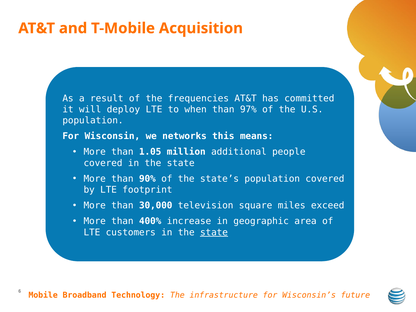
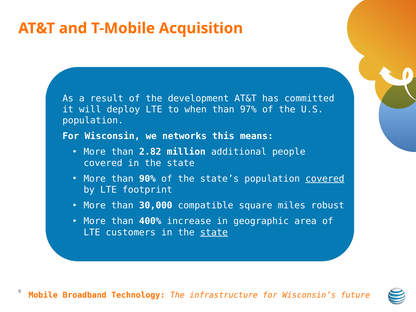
frequencies: frequencies -> development (198, 98)
1.05: 1.05 -> 2.82 (150, 152)
covered underline: none -> present (325, 179)
television: television -> compatible (206, 206)
exceed: exceed -> robust (328, 206)
